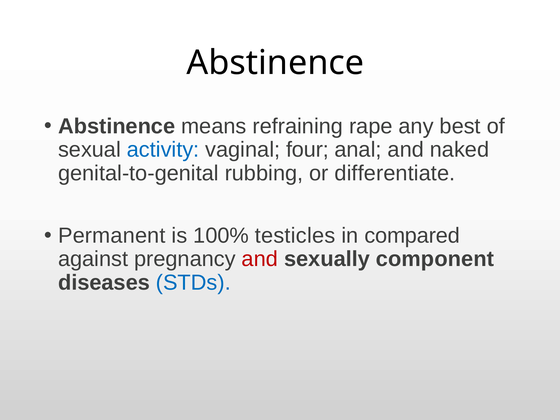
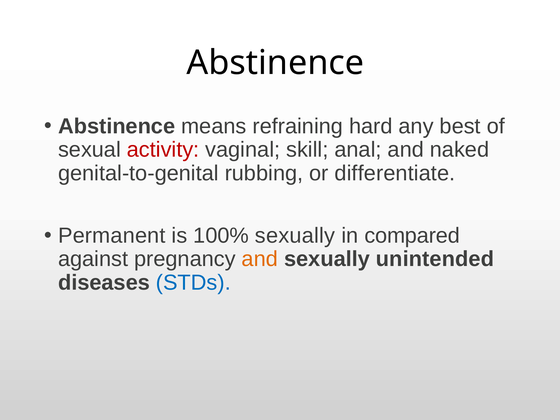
rape: rape -> hard (371, 126)
activity colour: blue -> red (163, 150)
four: four -> skill (307, 150)
100% testicles: testicles -> sexually (295, 236)
and colour: red -> orange (260, 259)
component: component -> unintended (435, 259)
